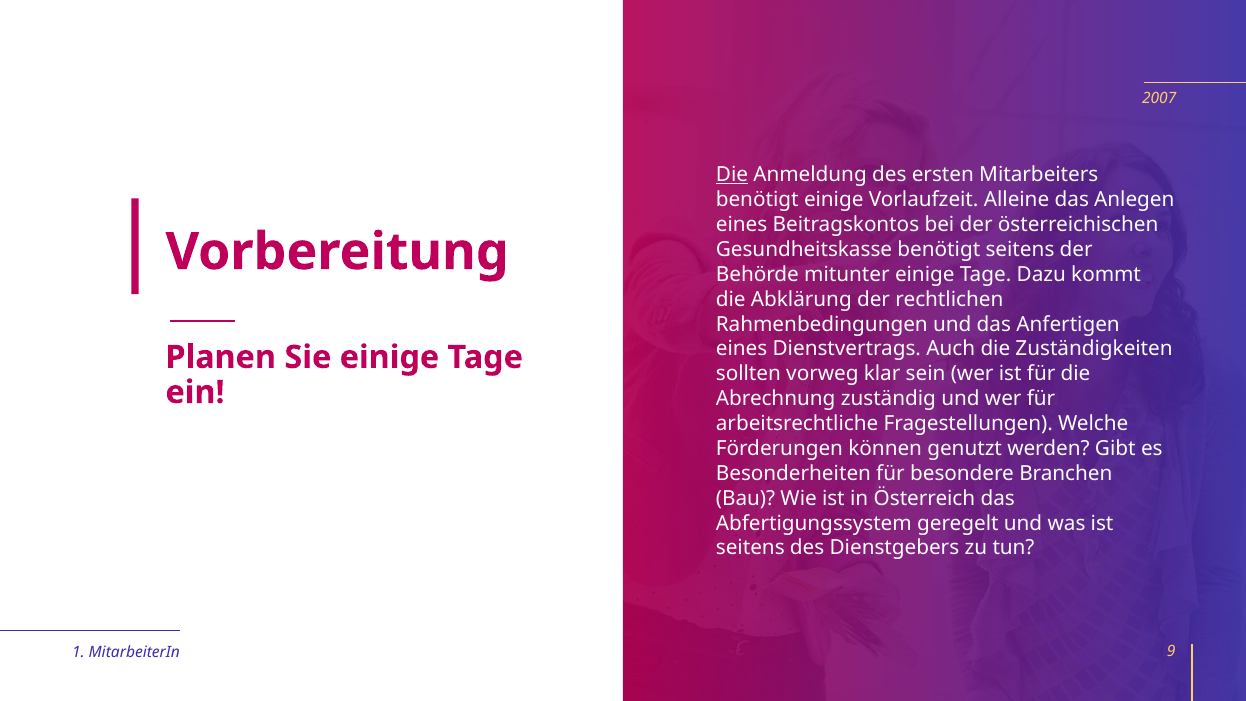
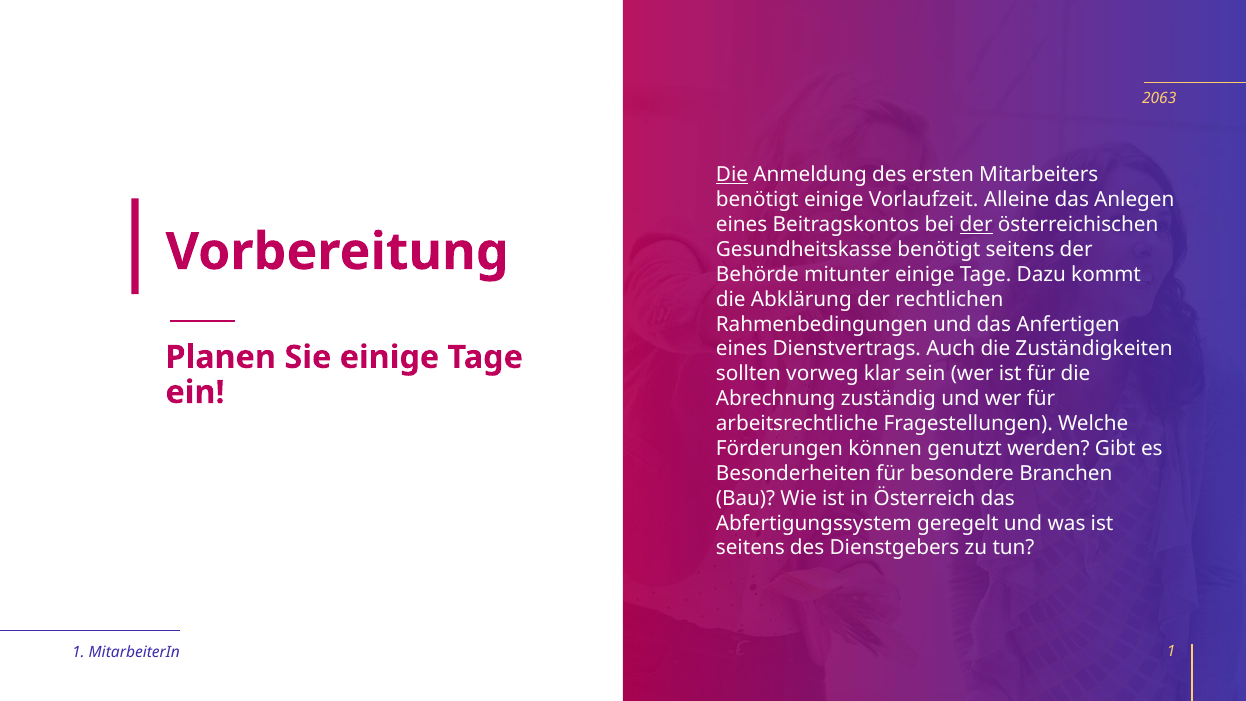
2007: 2007 -> 2063 (1159, 99)
der underline: none -> present (976, 225)
MitarbeiterIn 9: 9 -> 1 (1171, 651)
